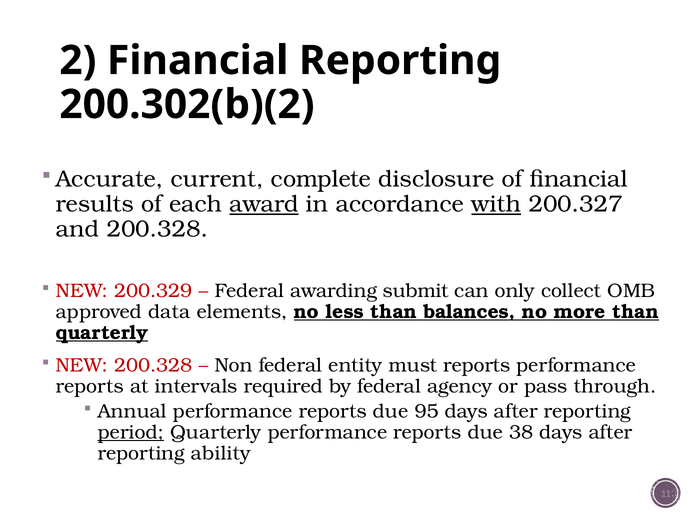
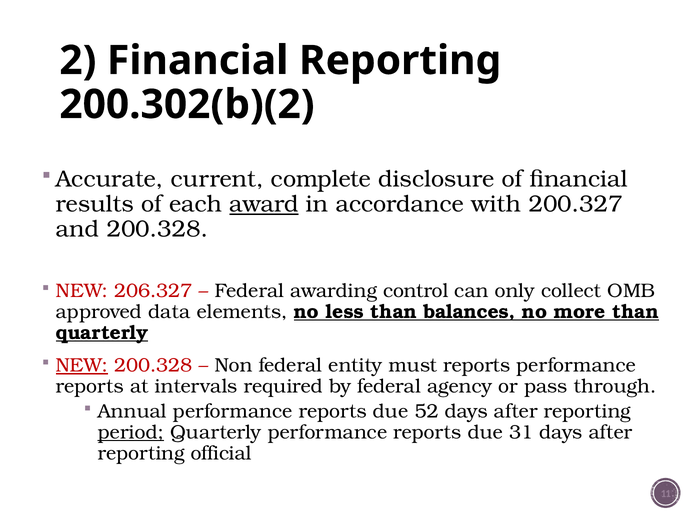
with underline: present -> none (496, 204)
200.329: 200.329 -> 206.327 (153, 291)
submit: submit -> control (416, 291)
NEW underline: none -> present (82, 365)
95: 95 -> 52 (427, 411)
38: 38 -> 31 (521, 432)
ability: ability -> official (221, 453)
